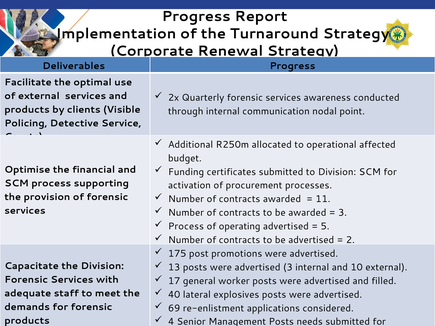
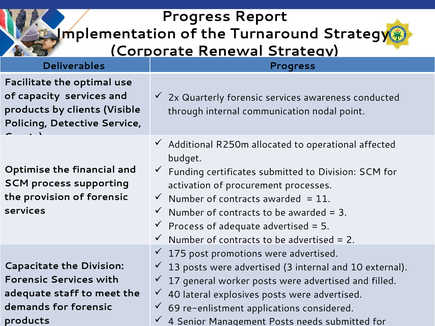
of external: external -> capacity (39, 96)
of operating: operating -> adequate (239, 226)
